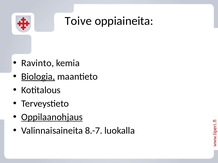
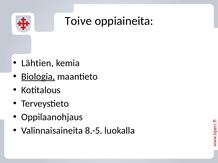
Ravinto: Ravinto -> Lähtien (38, 63)
Oppilaanohjaus underline: present -> none (52, 117)
8.-7: 8.-7 -> 8.-5 (94, 131)
